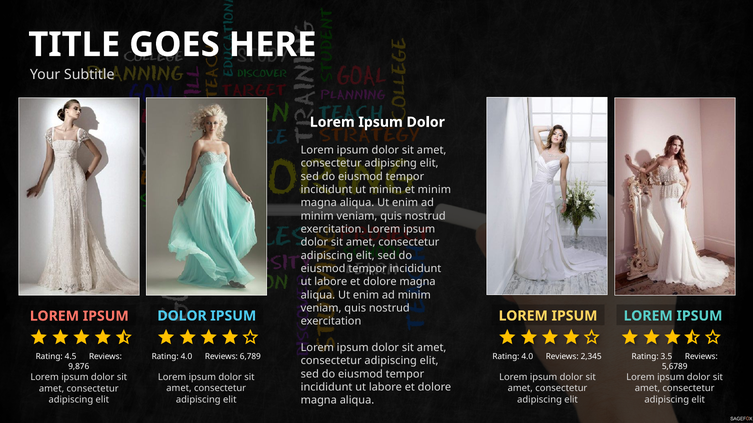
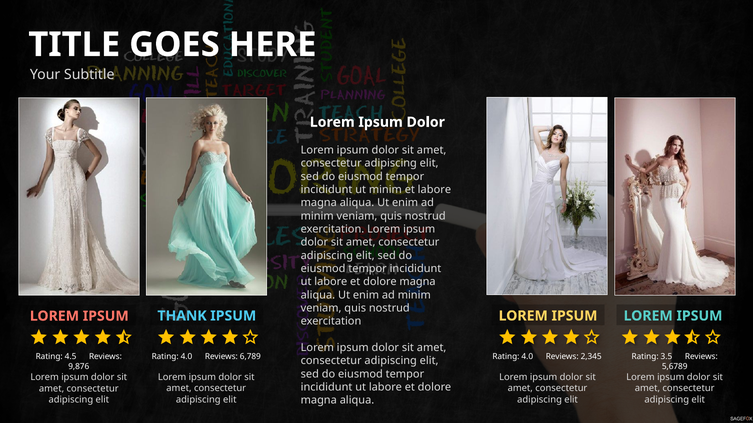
et minim: minim -> labore (434, 190)
DOLOR: DOLOR -> THANK (182, 316)
